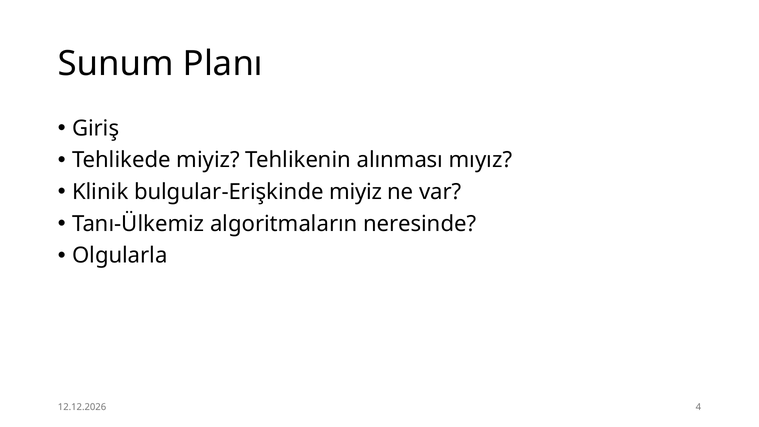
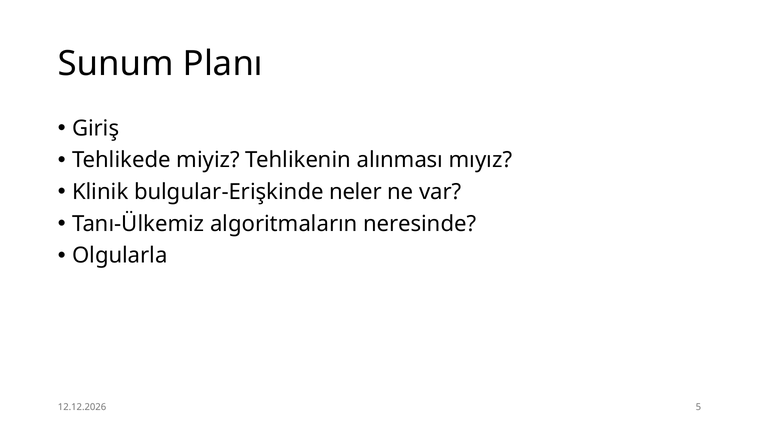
bulgular-Erişkinde miyiz: miyiz -> neler (356, 192)
4: 4 -> 5 (698, 407)
